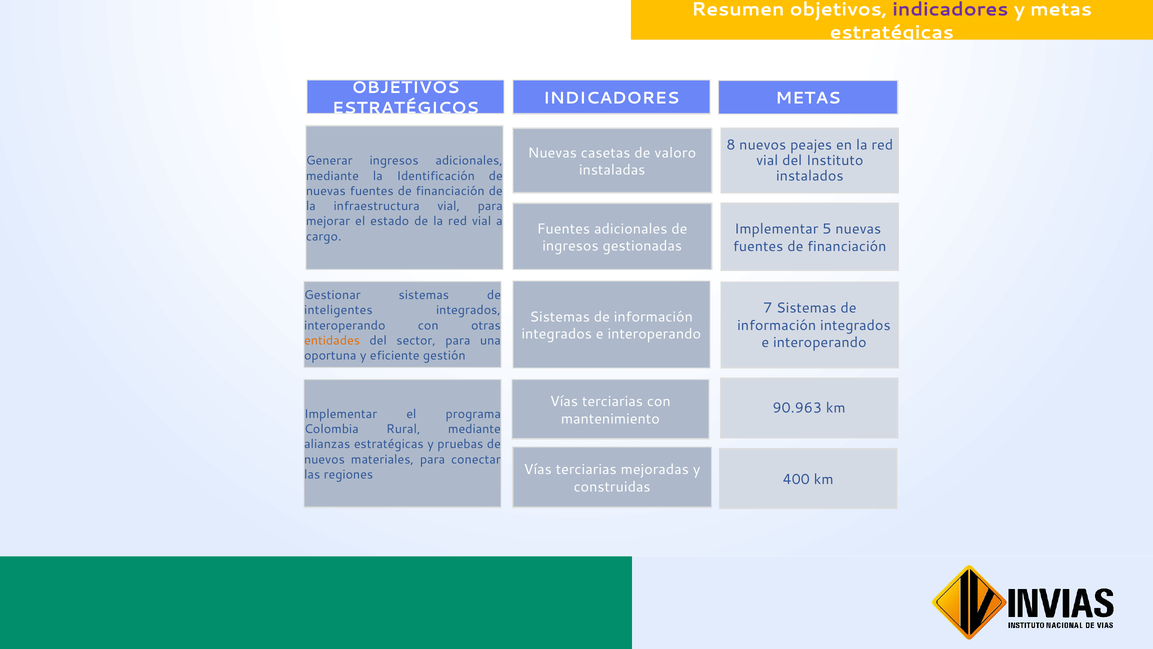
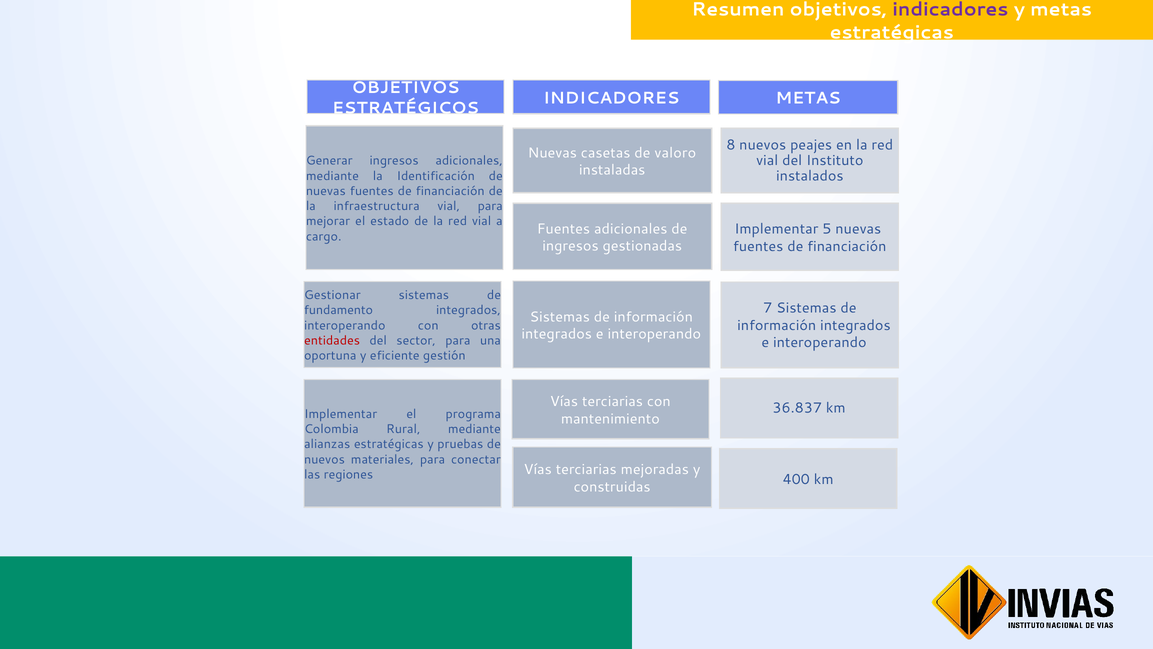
inteligentes: inteligentes -> fundamento (339, 310)
entidades colour: orange -> red (332, 340)
90.963: 90.963 -> 36.837 (797, 408)
